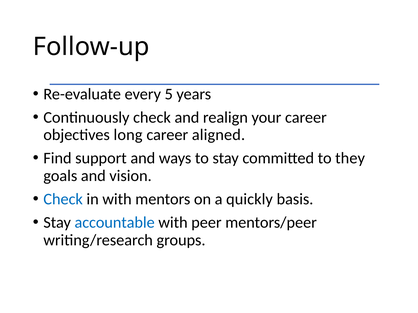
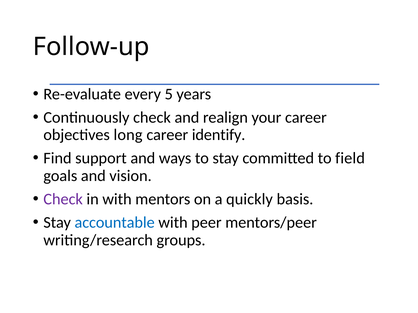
aligned: aligned -> identify (219, 135)
they: they -> field (350, 159)
Check colour: blue -> purple (63, 199)
